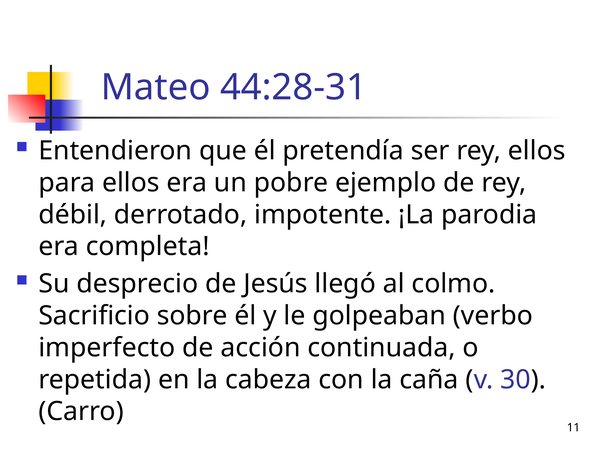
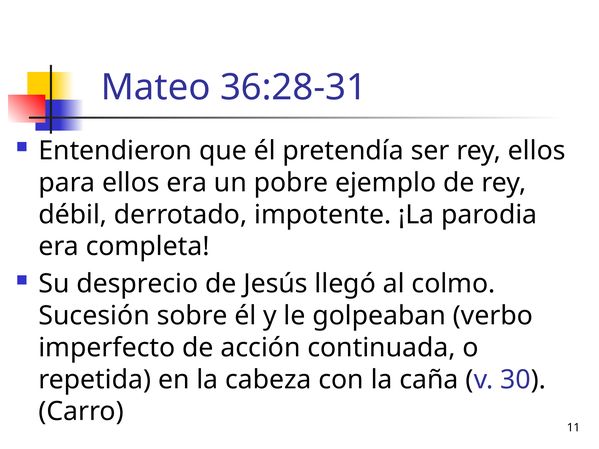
44:28-31: 44:28-31 -> 36:28-31 (294, 87)
Sacrificio: Sacrificio -> Sucesión (94, 316)
